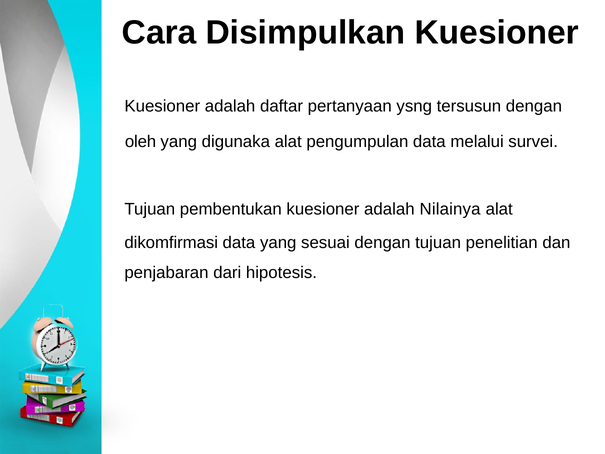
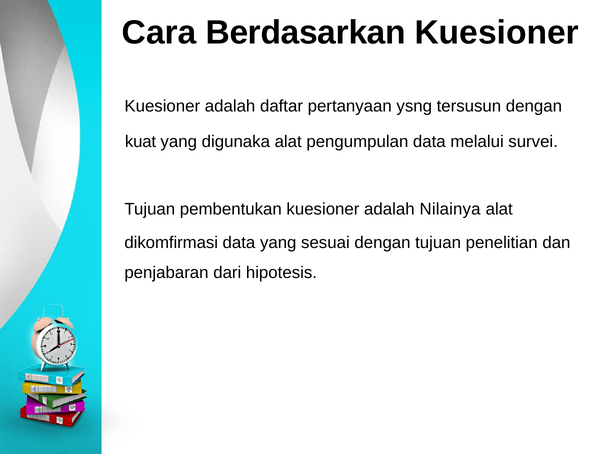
Disimpulkan: Disimpulkan -> Berdasarkan (306, 32)
oleh: oleh -> kuat (141, 142)
